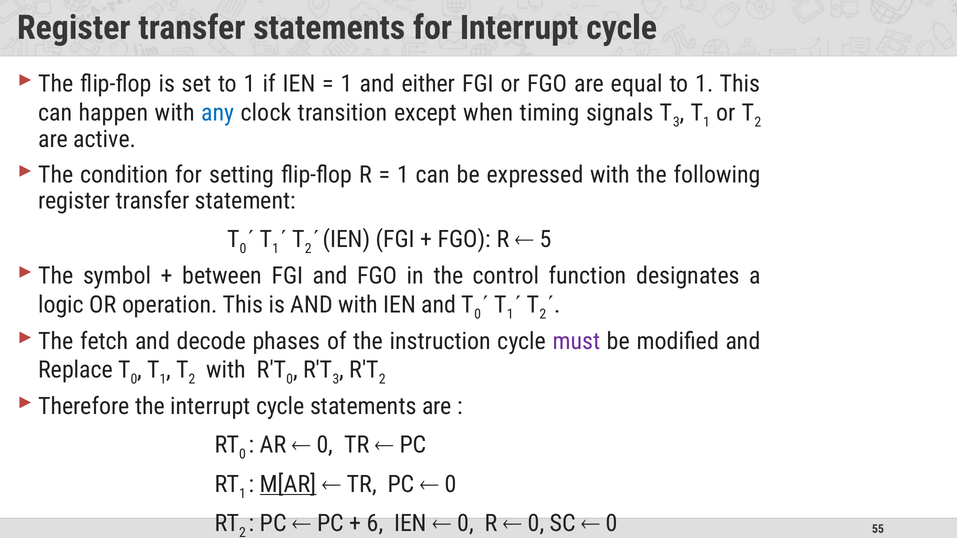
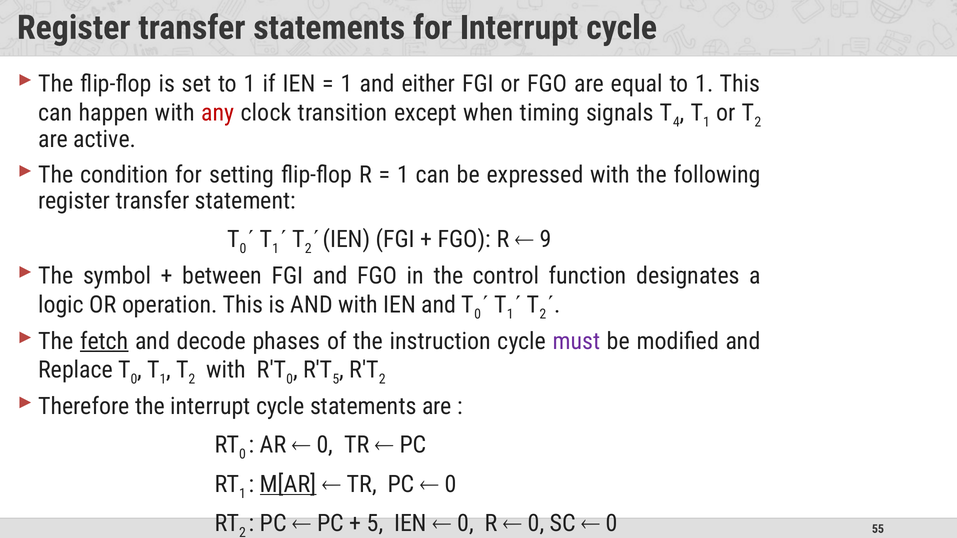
any colour: blue -> red (218, 113)
3: 3 -> 4 (676, 122)
5: 5 -> 9 (546, 240)
fetch underline: none -> present (104, 341)
3: 3 -> 5 (336, 379)
6: 6 -> 5 (375, 524)
